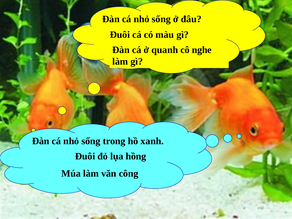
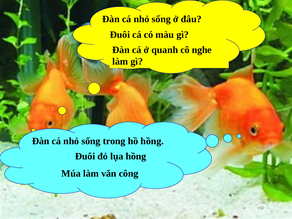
hồ xanh: xanh -> hồng (152, 141)
